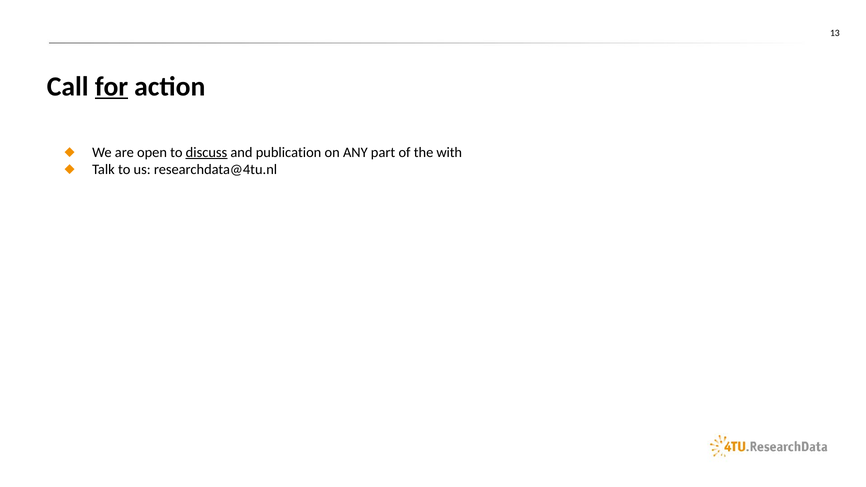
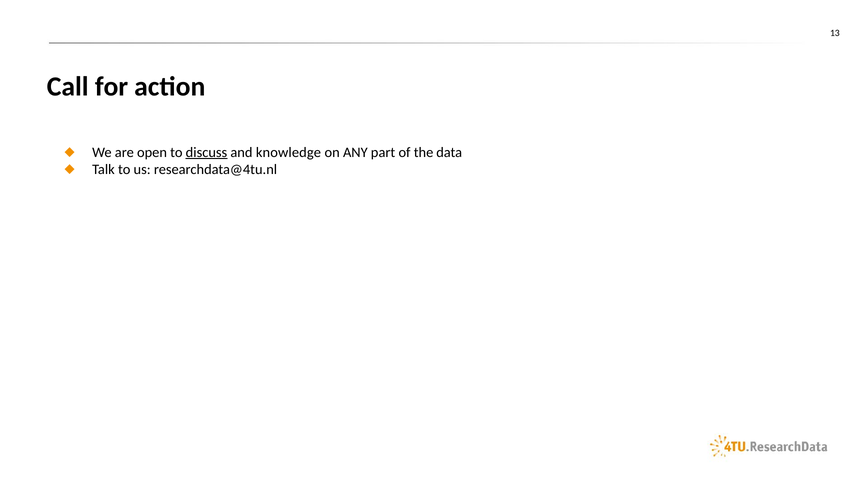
for underline: present -> none (112, 86)
publication: publication -> knowledge (288, 152)
with: with -> data (449, 152)
